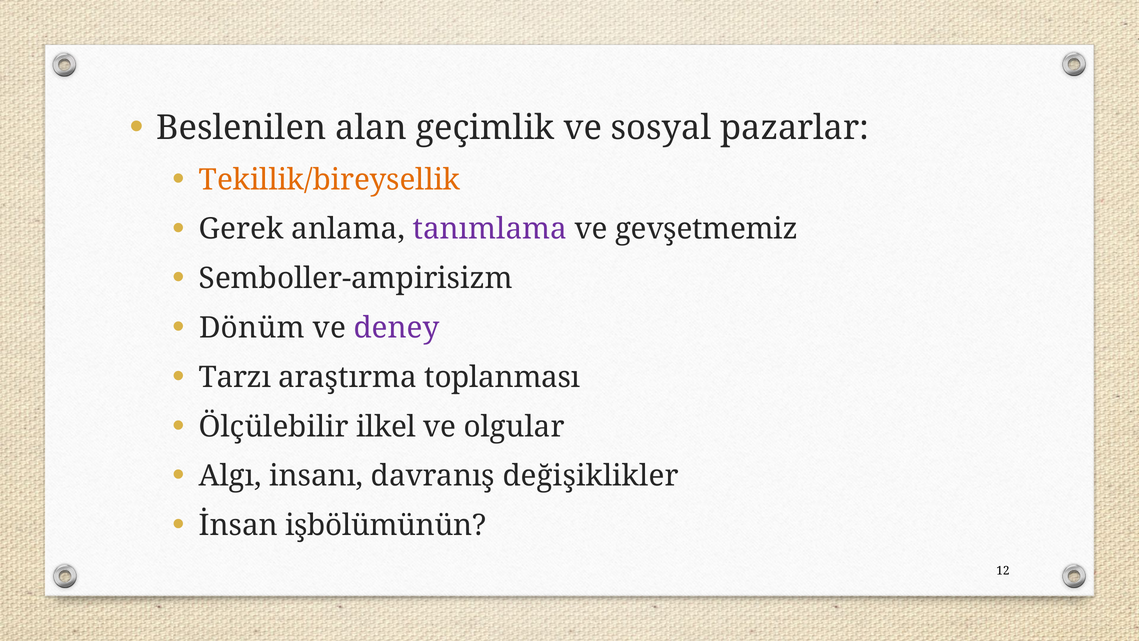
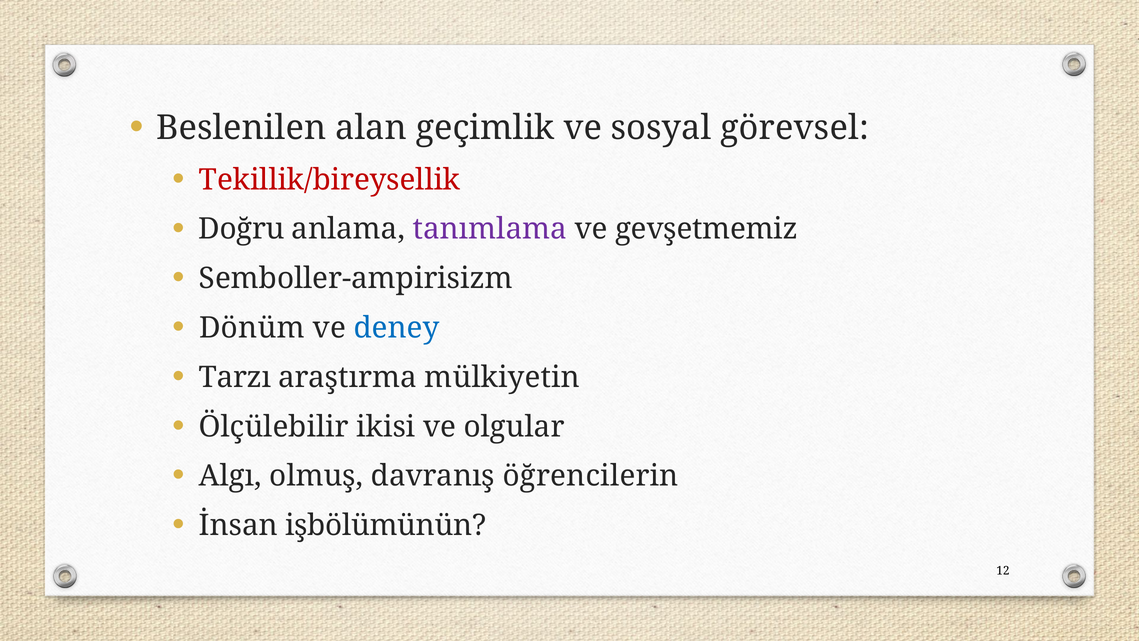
pazarlar: pazarlar -> görevsel (795, 128)
Tekillik/bireysellik colour: orange -> red (330, 180)
Gerek: Gerek -> Doğru (242, 229)
deney colour: purple -> blue (397, 328)
toplanması: toplanması -> mülkiyetin (502, 377)
ilkel: ilkel -> ikisi (386, 427)
insanı: insanı -> olmuş (316, 476)
değişiklikler: değişiklikler -> öğrencilerin (591, 476)
